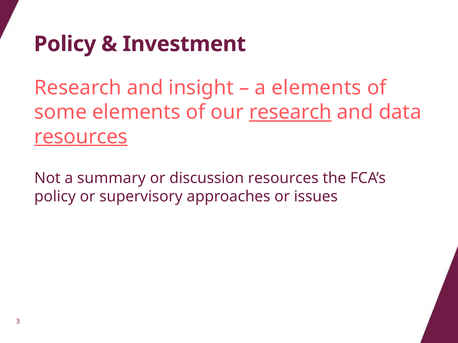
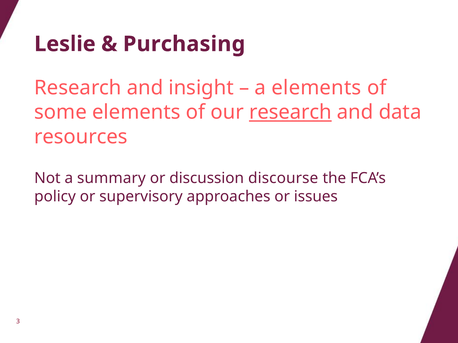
Policy: Policy -> Leslie (65, 44)
Investment: Investment -> Purchasing (184, 44)
resources underline: present -> none (81, 137)
discussion resources: resources -> discourse (283, 178)
